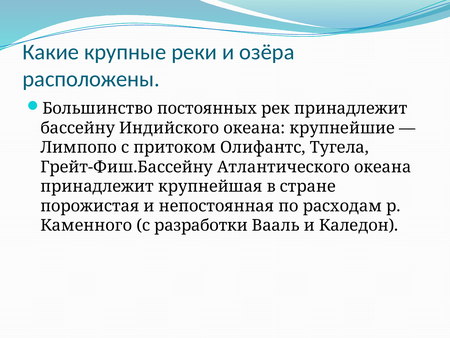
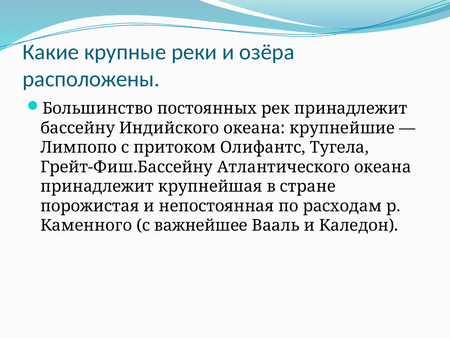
разработки: разработки -> важнейшее (201, 225)
